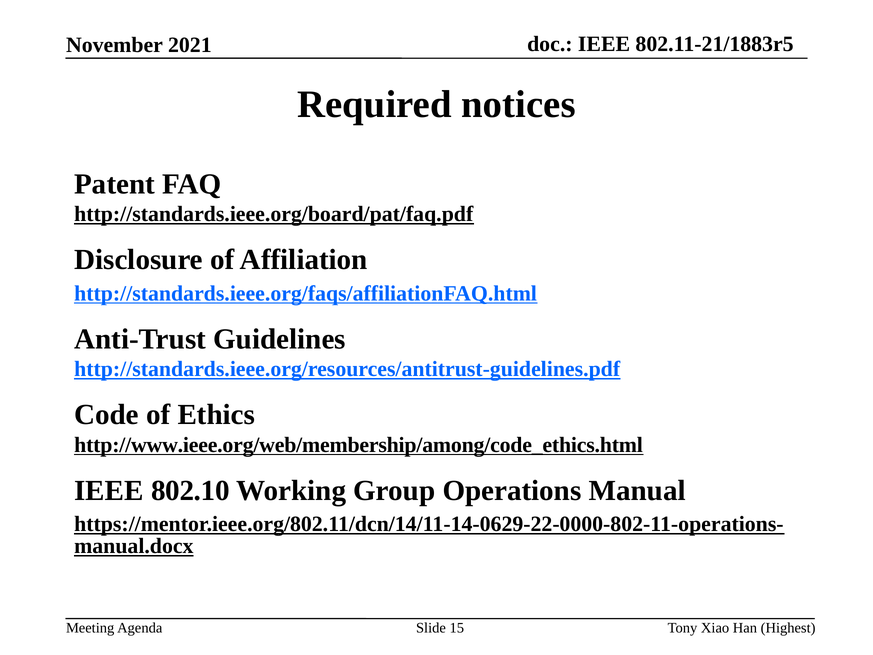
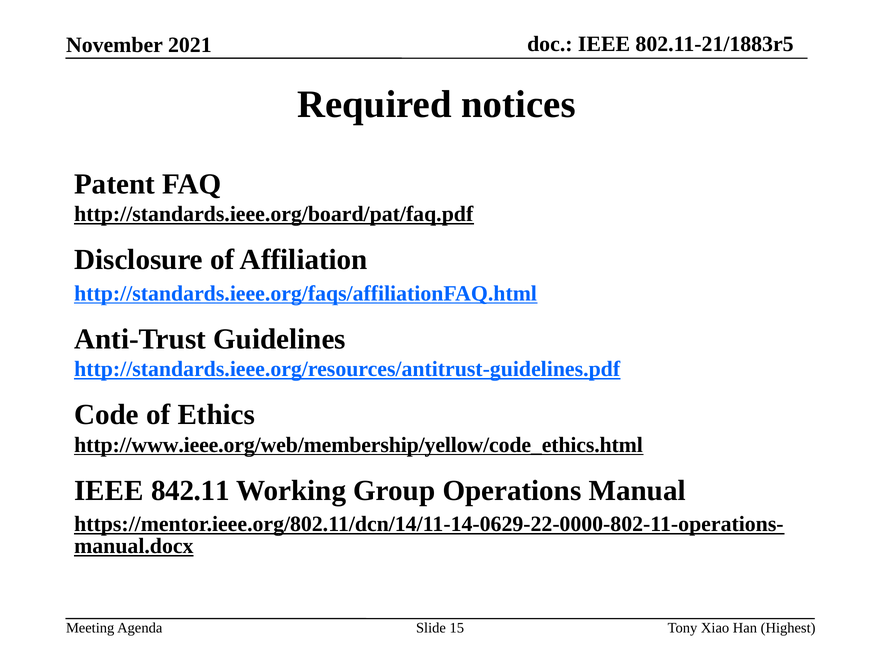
http://www.ieee.org/web/membership/among/code_ethics.html: http://www.ieee.org/web/membership/among/code_ethics.html -> http://www.ieee.org/web/membership/yellow/code_ethics.html (359, 445)
802.10: 802.10 -> 842.11 (190, 490)
